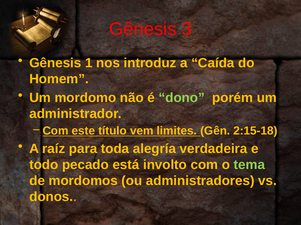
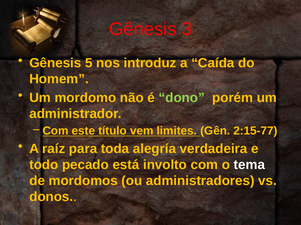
1: 1 -> 5 (89, 63)
2:15-18: 2:15-18 -> 2:15-77 (255, 131)
tema colour: light green -> white (249, 165)
